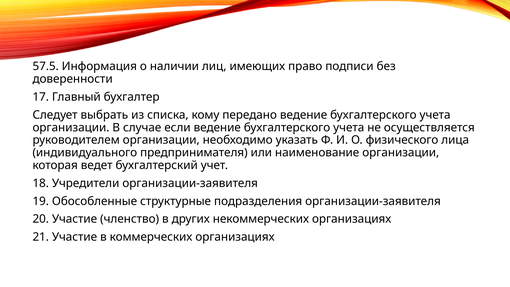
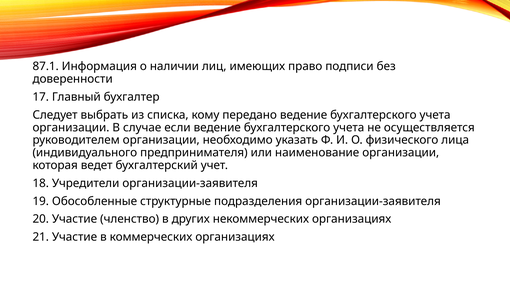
57.5: 57.5 -> 87.1 (46, 66)
